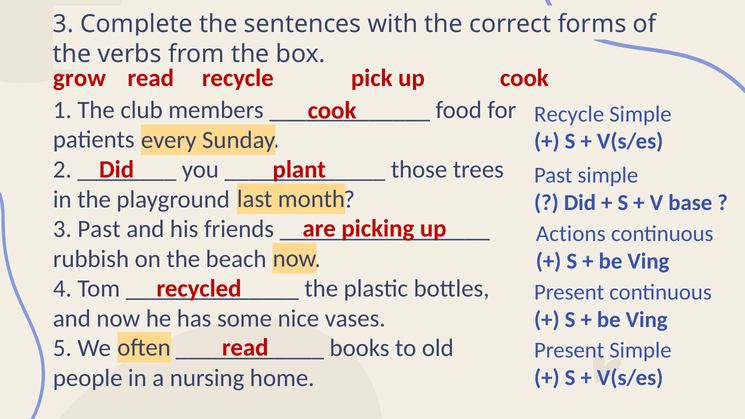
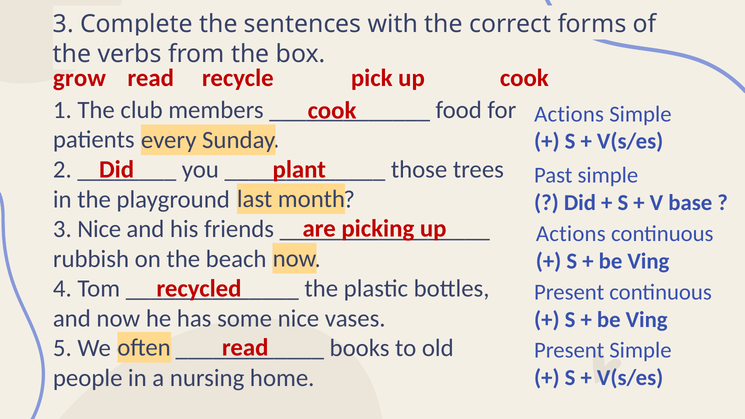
Recycle: Recycle -> Actions (569, 114)
3 Past: Past -> Nice (99, 229)
